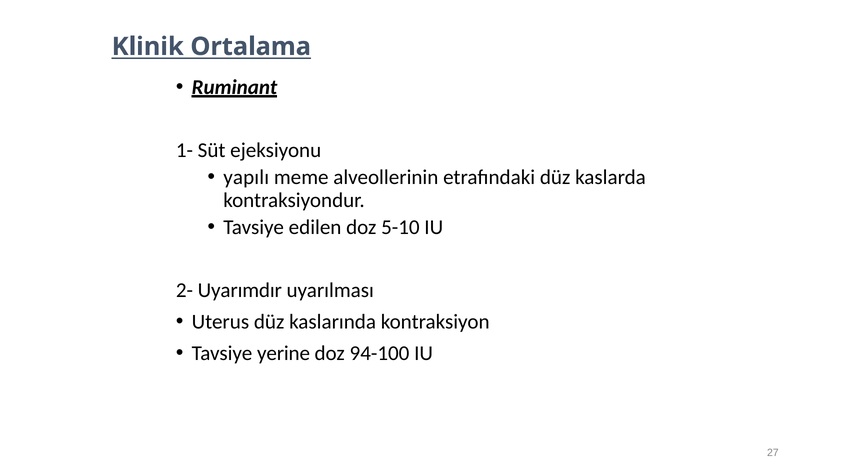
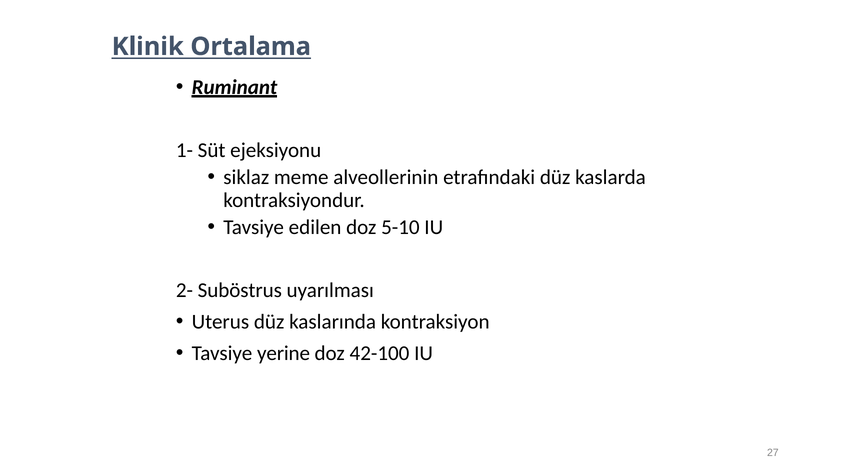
yapılı: yapılı -> siklaz (246, 177)
Uyarımdır: Uyarımdır -> Suböstrus (240, 290)
94-100: 94-100 -> 42-100 (379, 353)
